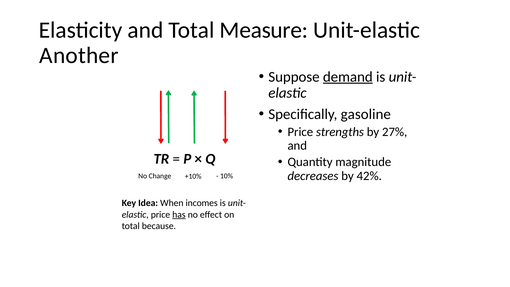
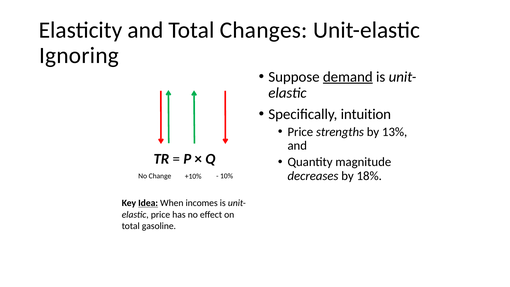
Measure: Measure -> Changes (264, 30)
Another: Another -> Ignoring (79, 55)
gasoline: gasoline -> intuition (366, 114)
27%: 27% -> 13% (395, 132)
42%: 42% -> 18% (369, 176)
Idea underline: none -> present (148, 203)
has underline: present -> none (179, 214)
because: because -> gasoline (159, 226)
